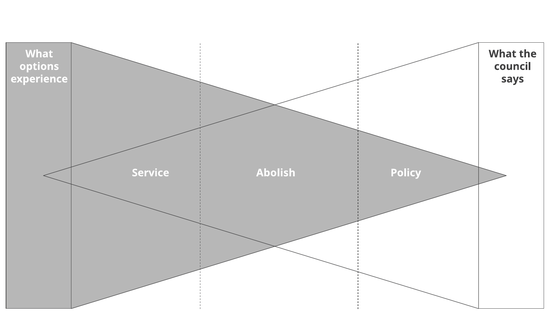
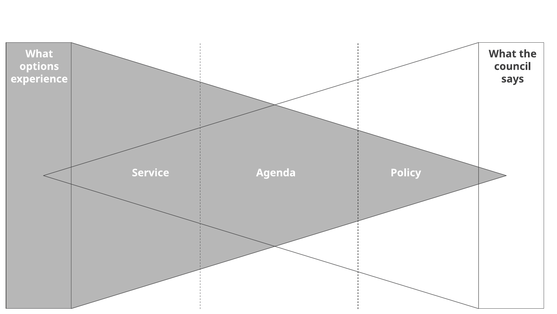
Abolish: Abolish -> Agenda (276, 172)
